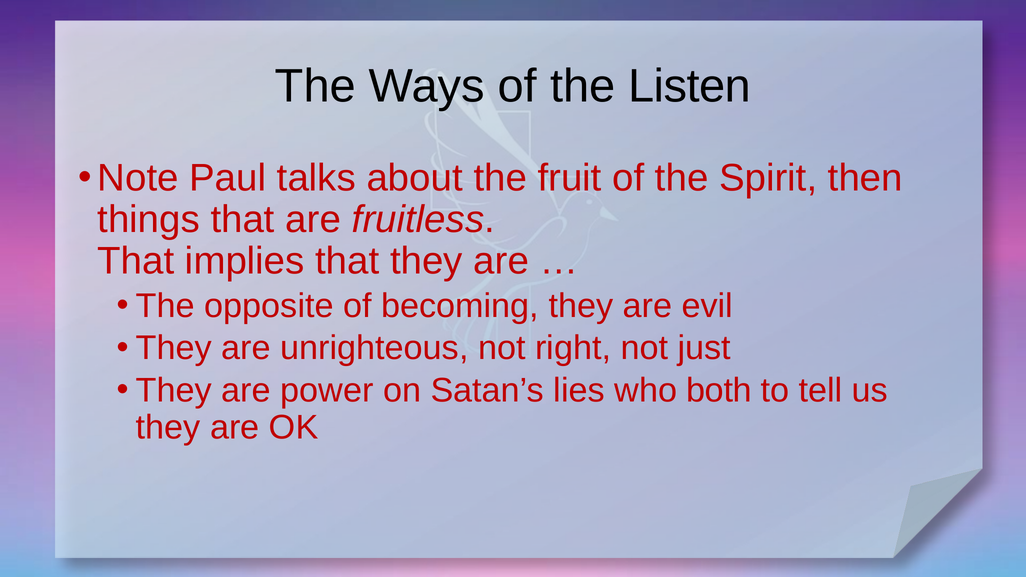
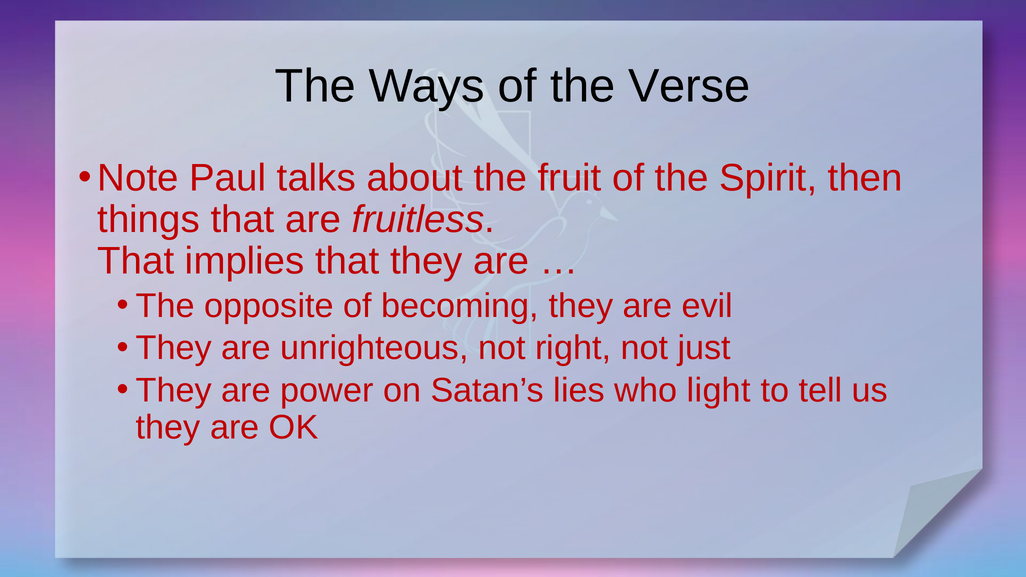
Listen: Listen -> Verse (689, 86)
both: both -> light (719, 390)
